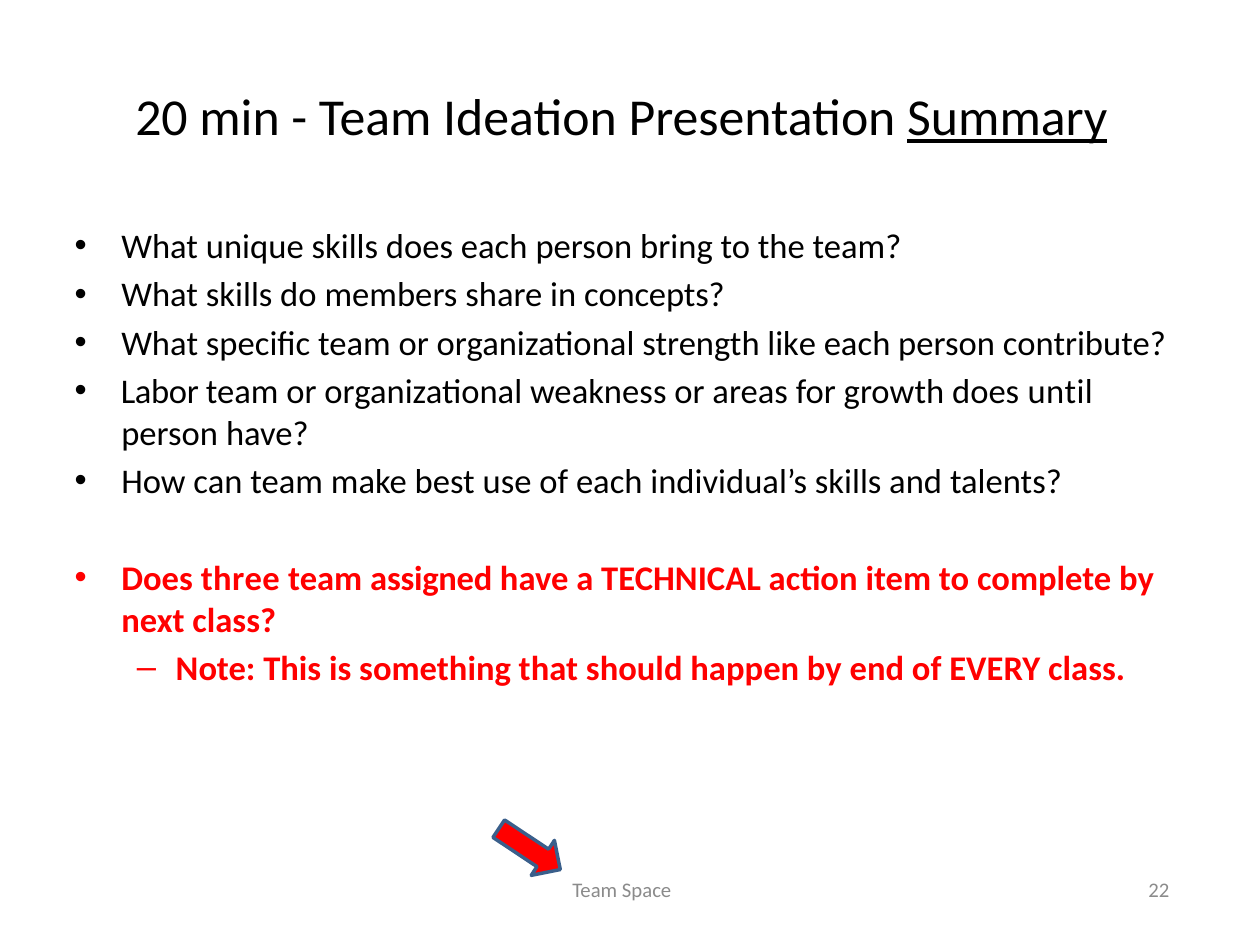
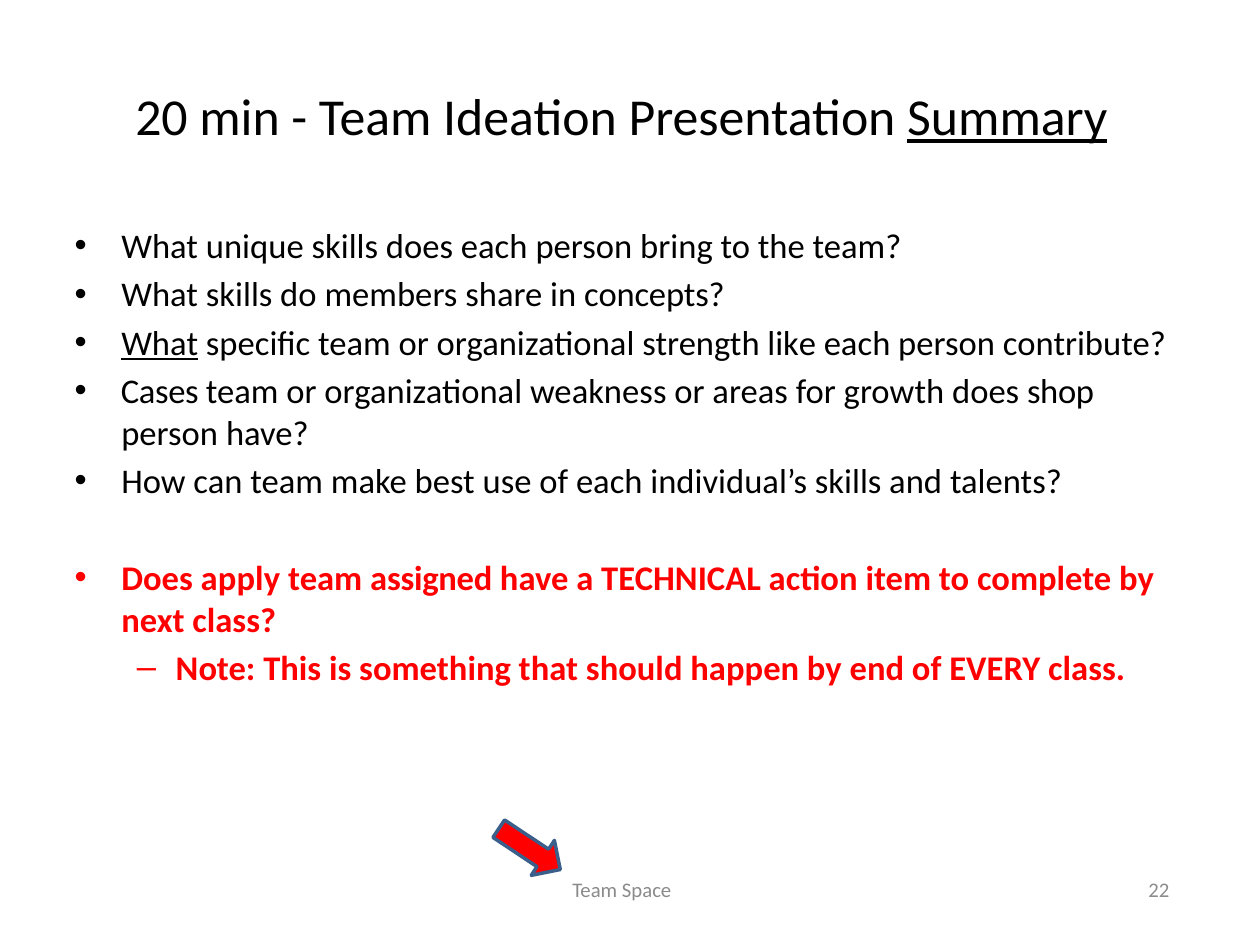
What underline: none -> present (160, 344)
Labor: Labor -> Cases (160, 392)
until: until -> shop (1061, 392)
three: three -> apply (240, 579)
